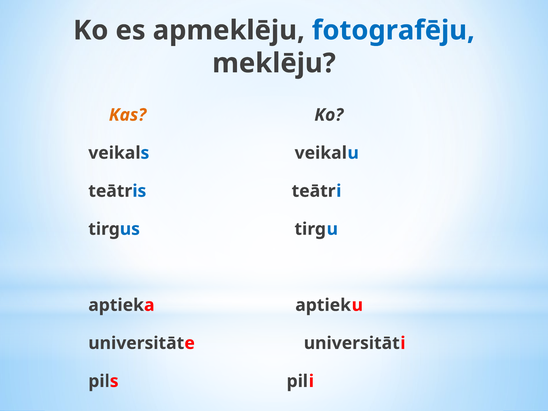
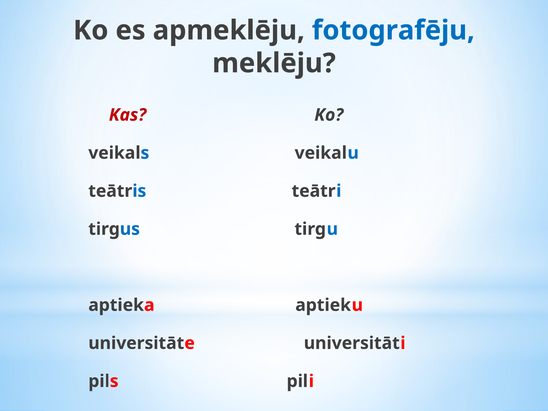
Kas colour: orange -> red (128, 115)
